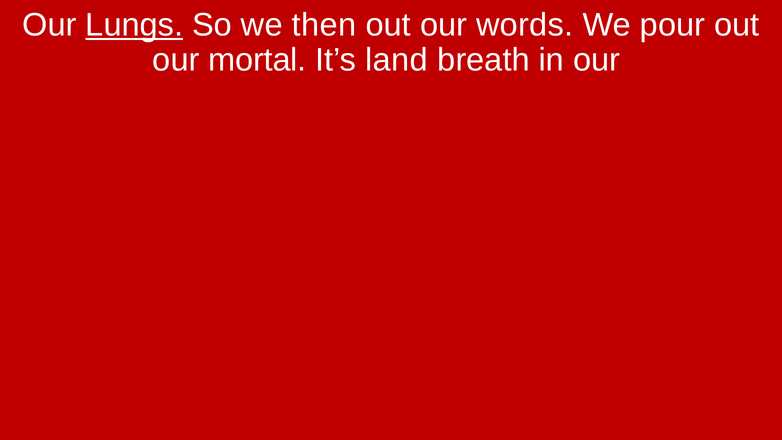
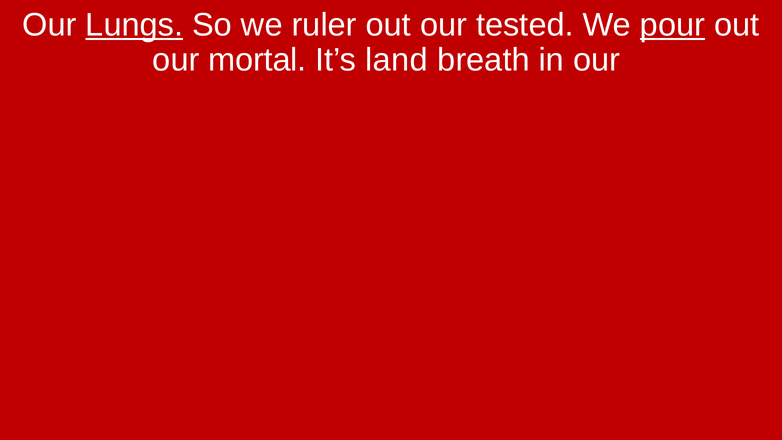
then: then -> ruler (324, 25)
words: words -> tested (525, 25)
pour underline: none -> present (673, 25)
